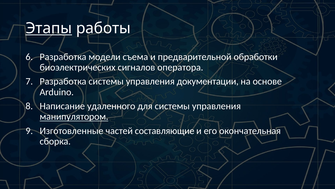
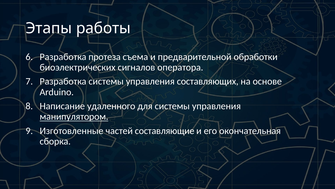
Этапы underline: present -> none (49, 28)
модели: модели -> протеза (105, 57)
документации: документации -> составляющих (208, 81)
